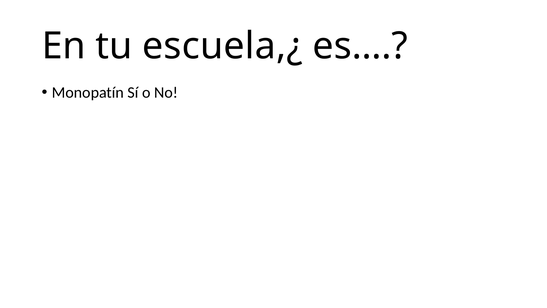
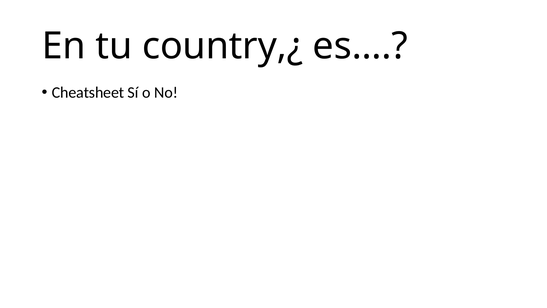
escuela,¿: escuela,¿ -> country,¿ (223, 46)
Monopatín: Monopatín -> Cheatsheet (88, 92)
